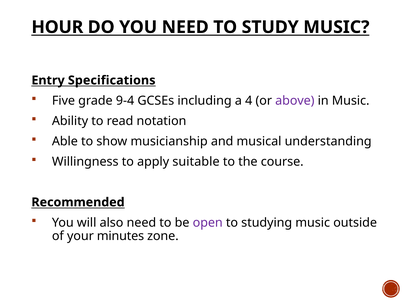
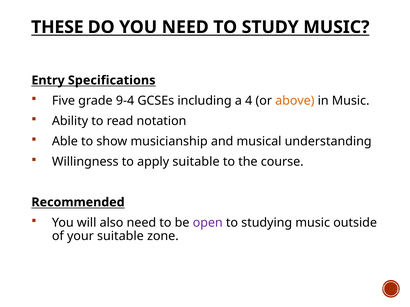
HOUR: HOUR -> THESE (57, 27)
above colour: purple -> orange (295, 101)
your minutes: minutes -> suitable (120, 236)
